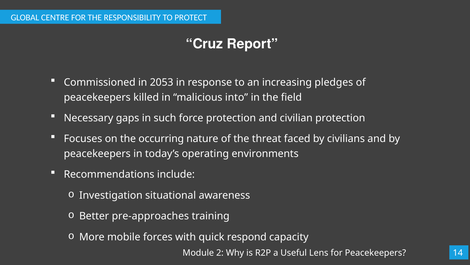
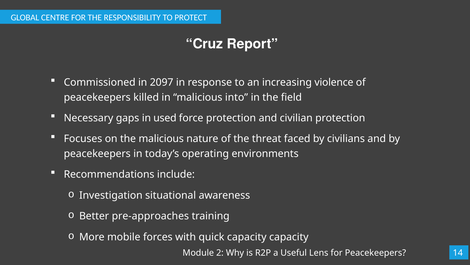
2053: 2053 -> 2097 (162, 82)
pledges: pledges -> violence (334, 82)
such: such -> used (165, 118)
the occurring: occurring -> malicious (161, 139)
quick respond: respond -> capacity (247, 236)
